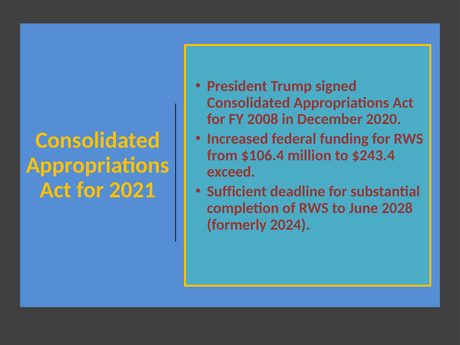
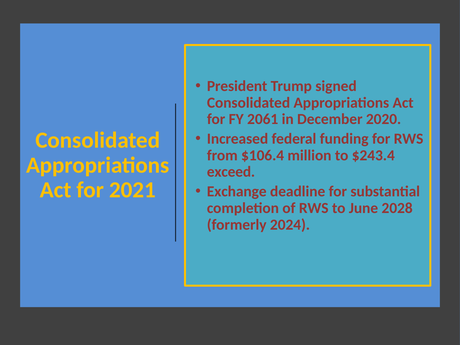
2008: 2008 -> 2061 (263, 119)
Sufficient: Sufficient -> Exchange (237, 192)
